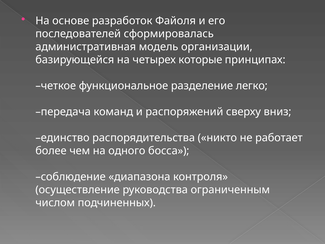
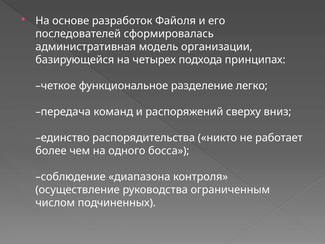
которые: которые -> подхода (200, 60)
